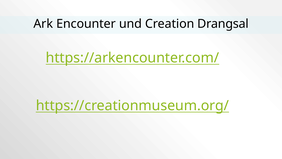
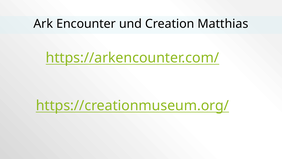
Drangsal: Drangsal -> Matthias (223, 24)
